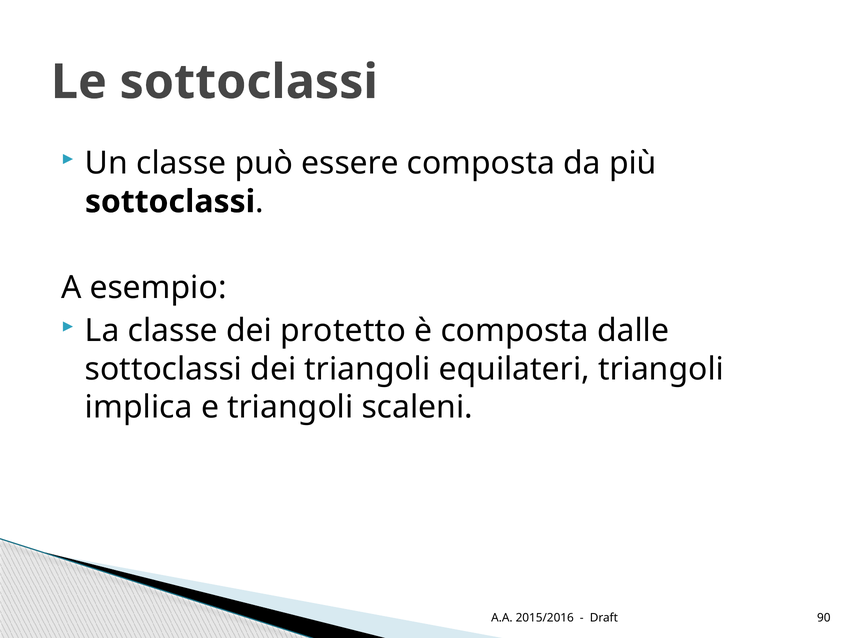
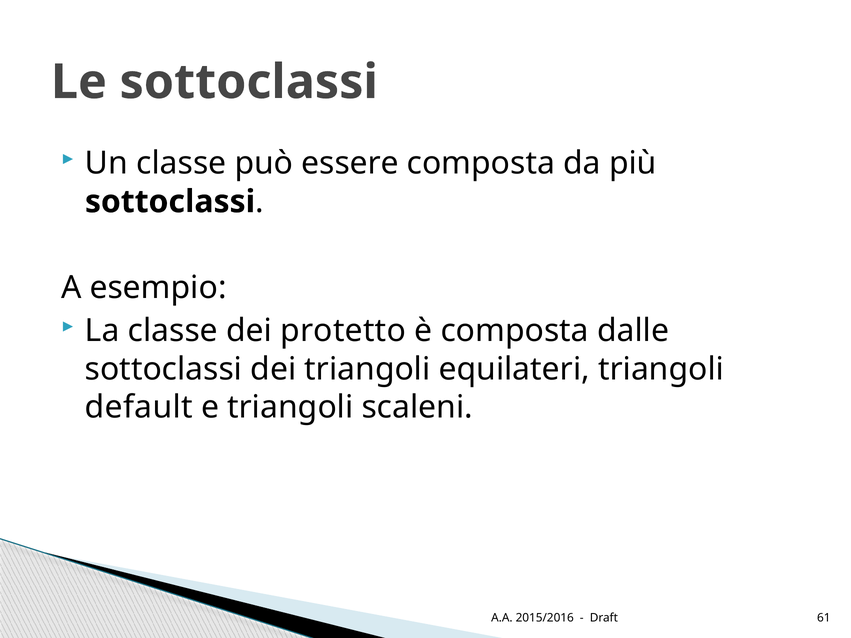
implica: implica -> default (139, 408)
90: 90 -> 61 (824, 618)
